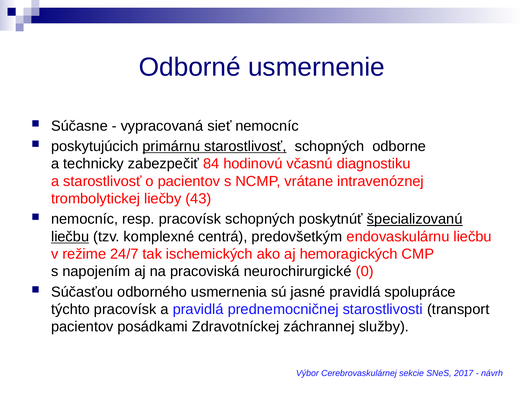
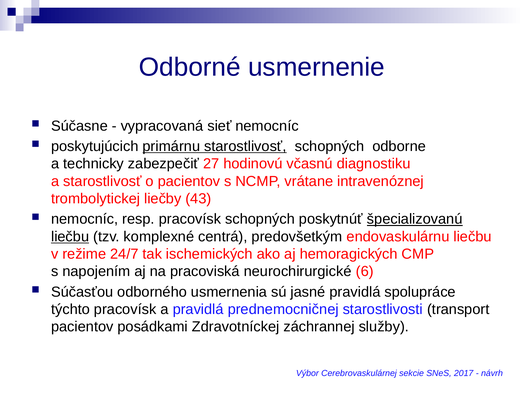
84: 84 -> 27 (211, 164)
0: 0 -> 6 (365, 272)
